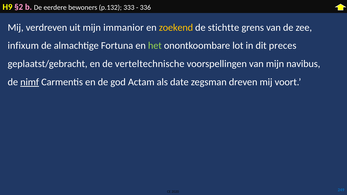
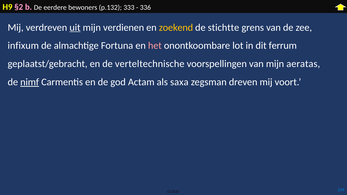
uit underline: none -> present (75, 27)
immanior: immanior -> verdienen (124, 27)
het colour: light green -> pink (155, 46)
preces: preces -> ferrum (283, 46)
navibus: navibus -> aeratas (303, 64)
date: date -> saxa (179, 82)
